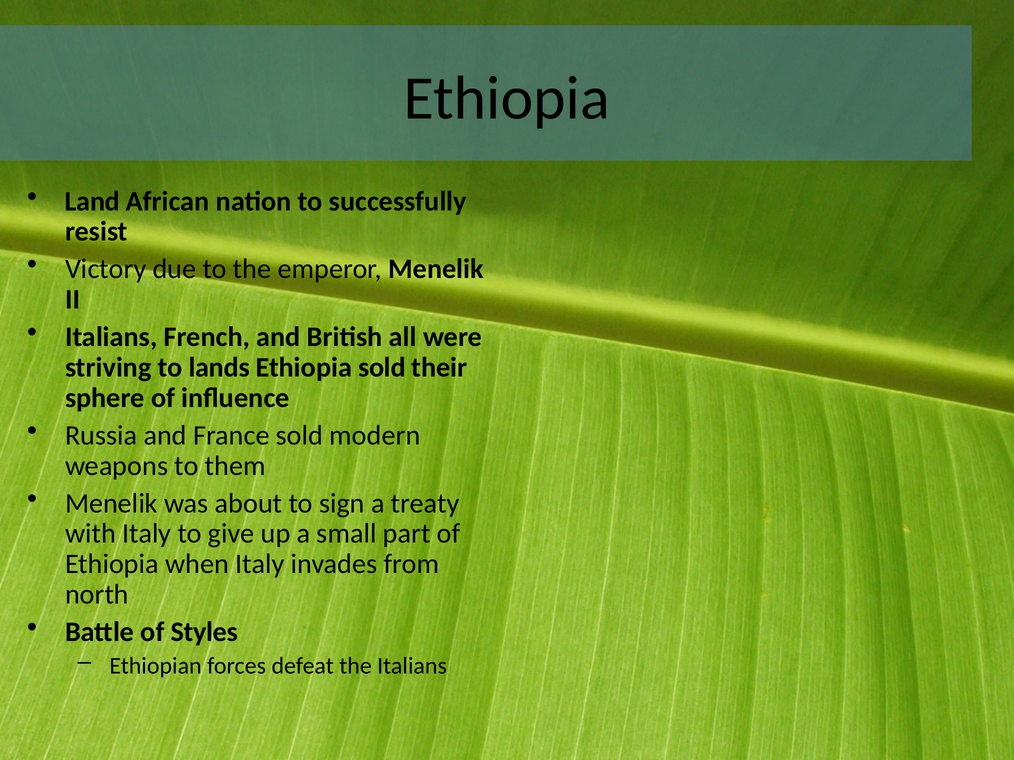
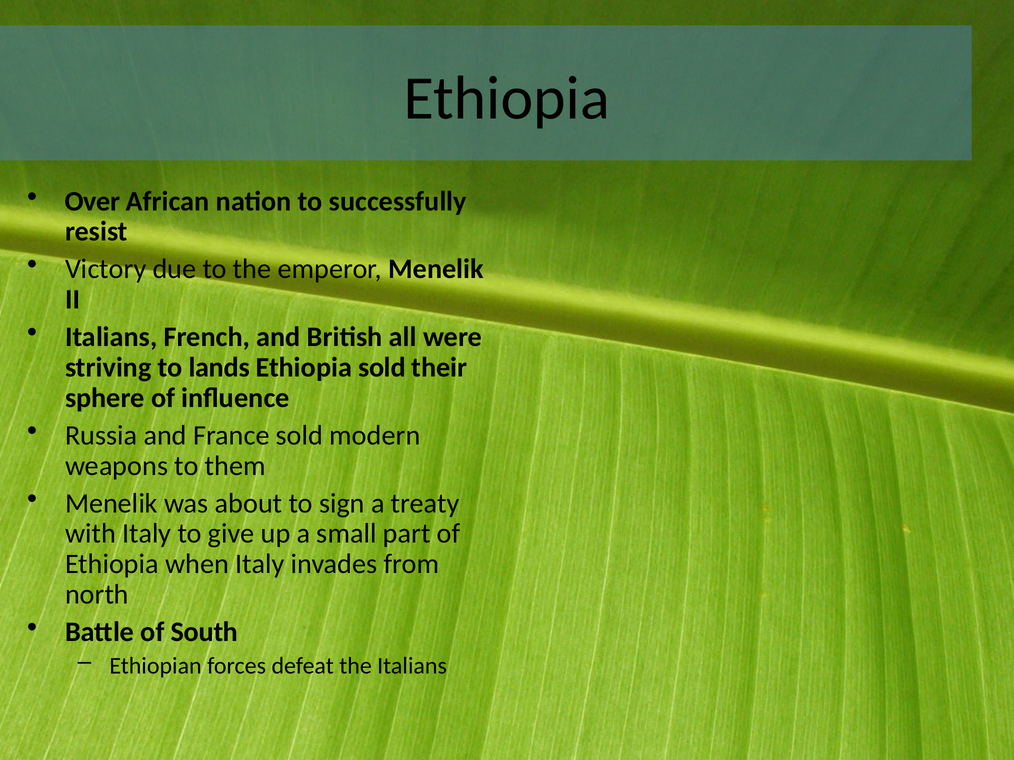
Land: Land -> Over (92, 201)
Styles: Styles -> South (204, 632)
